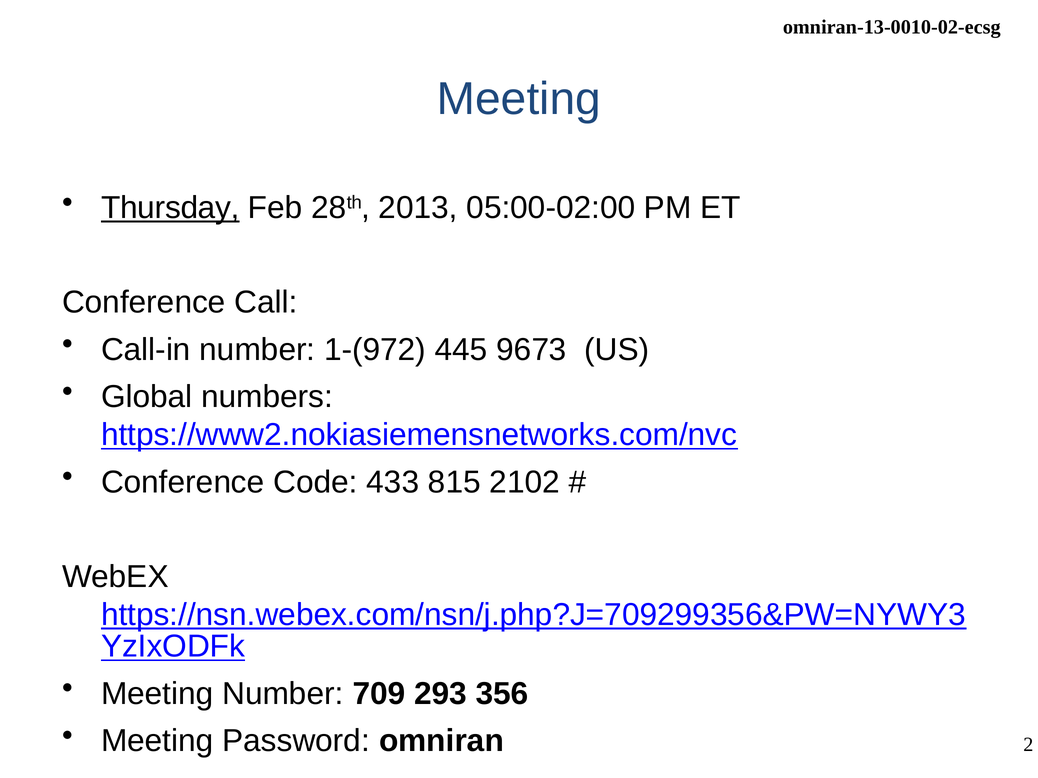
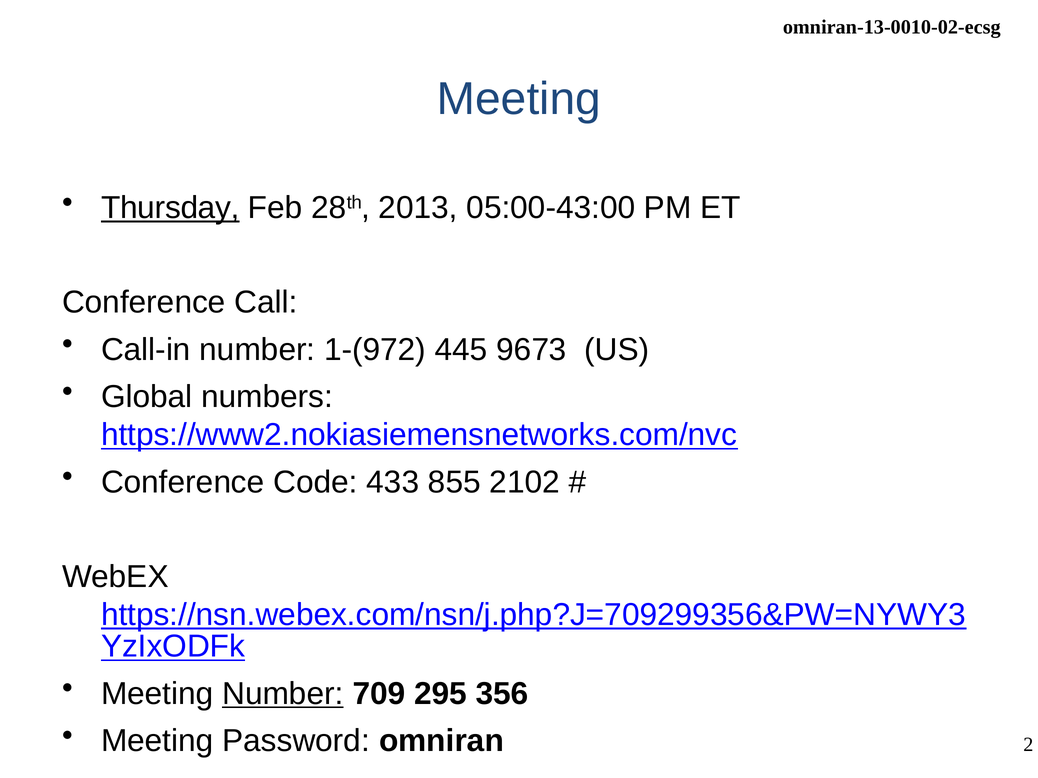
05:00-02:00: 05:00-02:00 -> 05:00-43:00 (551, 208)
815: 815 -> 855 (454, 482)
Number underline: none -> present (283, 694)
293: 293 -> 295 (440, 694)
